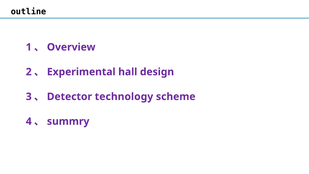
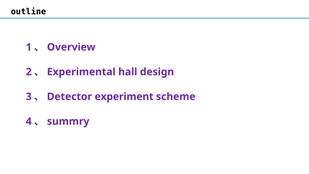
technology: technology -> experiment (124, 97)
